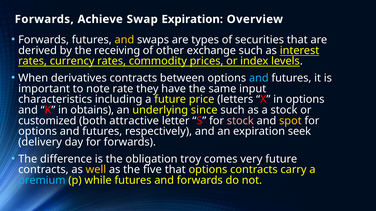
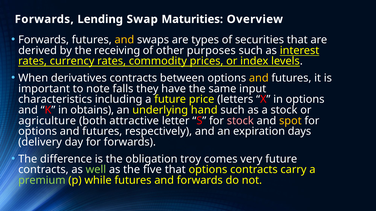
Achieve: Achieve -> Lending (100, 19)
Swap Expiration: Expiration -> Maturities (192, 19)
exchange: exchange -> purposes (211, 51)
and colour: light blue -> yellow (259, 78)
rate: rate -> falls (123, 89)
since: since -> hand (204, 110)
customized: customized -> agriculture (47, 121)
seek: seek -> days (299, 132)
well colour: yellow -> light green (96, 170)
premium colour: light blue -> light green (42, 181)
